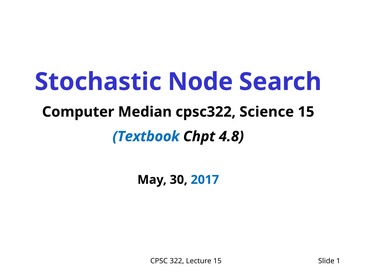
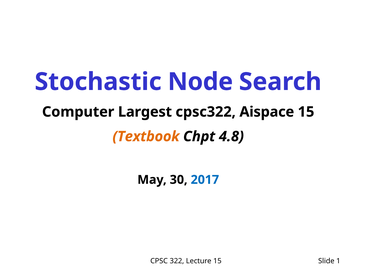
Median: Median -> Largest (145, 112)
Science: Science -> Aispace (267, 112)
Textbook colour: blue -> orange (146, 136)
